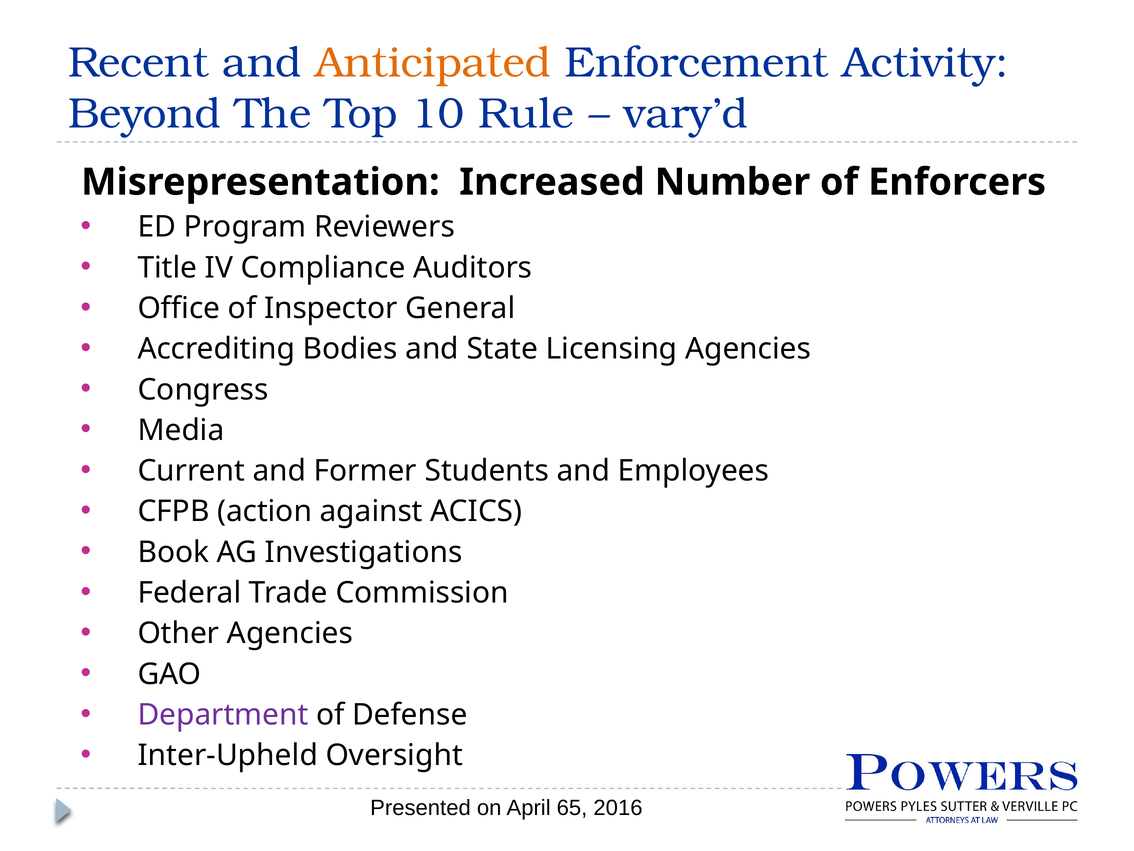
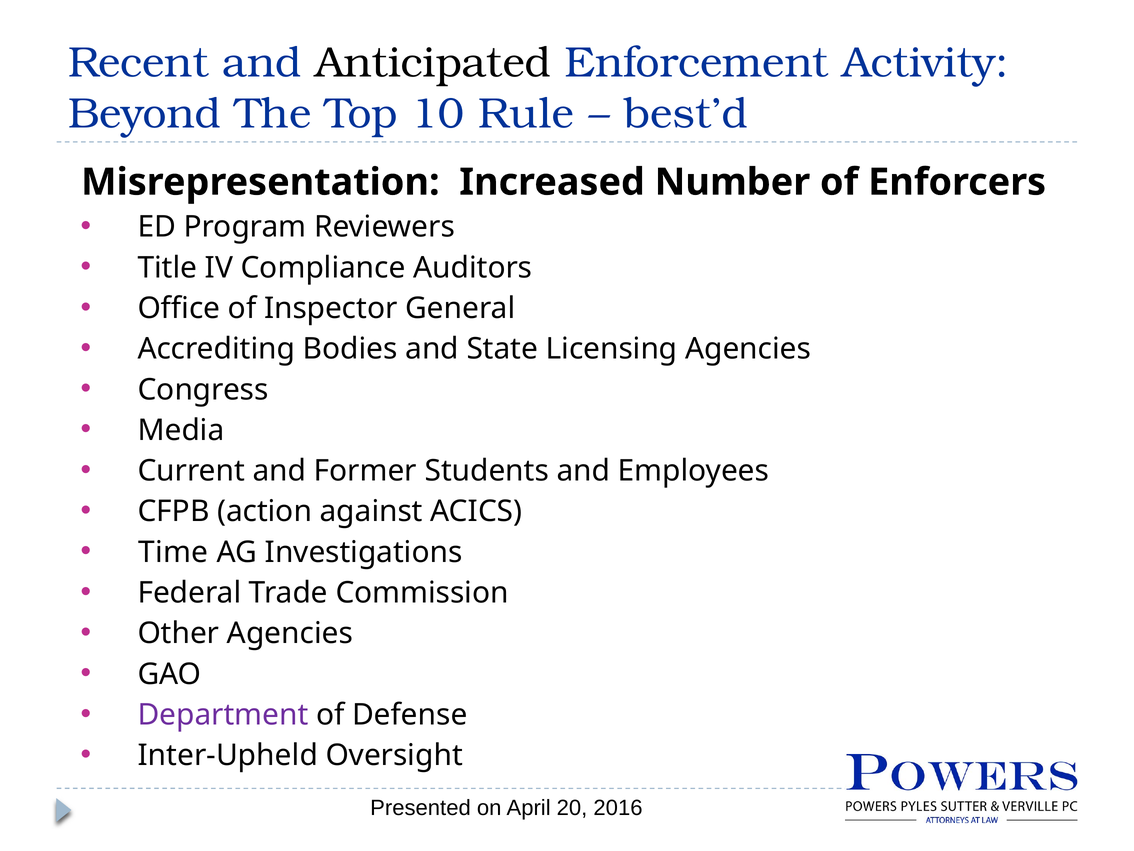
Anticipated colour: orange -> black (433, 62)
vary’d: vary’d -> best’d (686, 114)
Book: Book -> Time (173, 552)
65: 65 -> 20 (572, 807)
